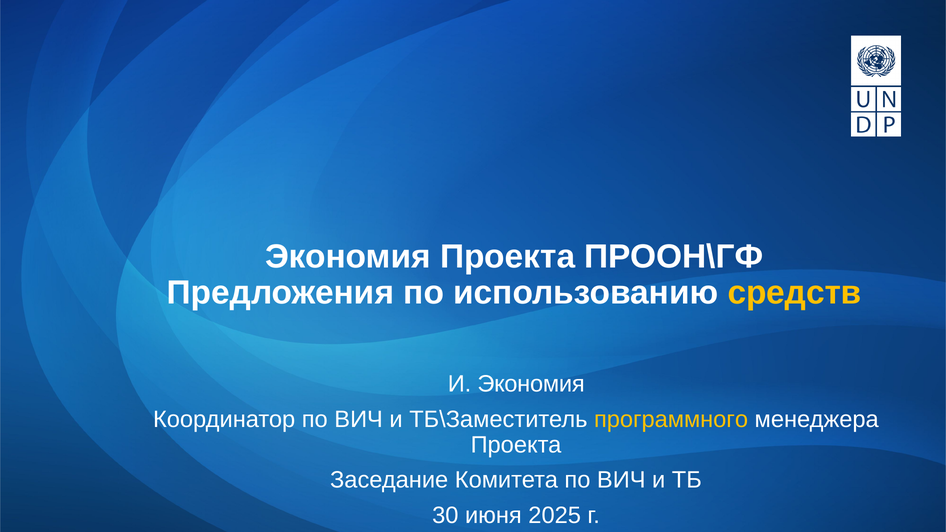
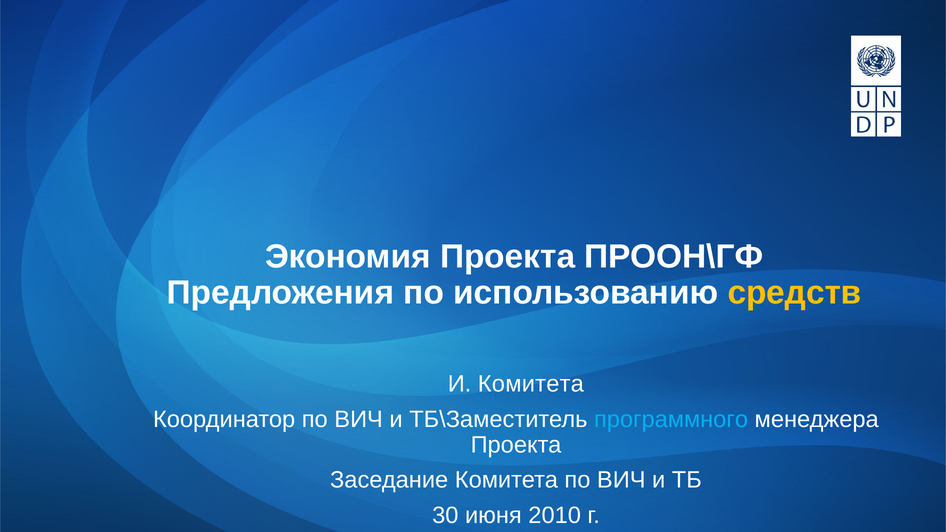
И Экономия: Экономия -> Комитета (531, 384)
программного colour: yellow -> light blue (671, 419)
2025: 2025 -> 2010 (555, 516)
